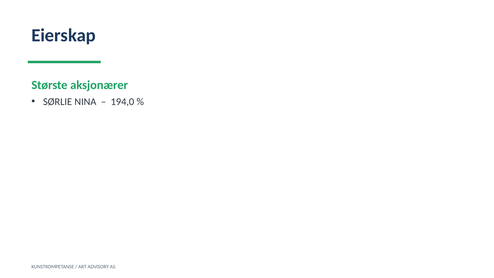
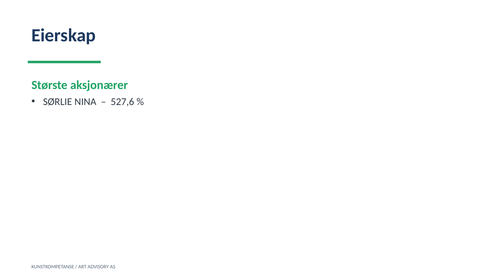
194,0: 194,0 -> 527,6 (122, 102)
